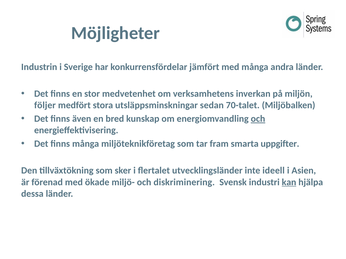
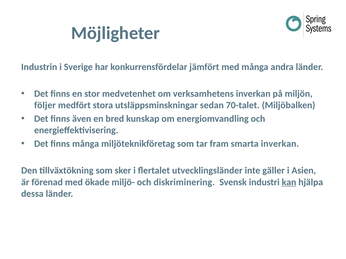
och underline: present -> none (258, 119)
smarta uppgifter: uppgifter -> inverkan (280, 144)
ideell: ideell -> gäller (274, 171)
